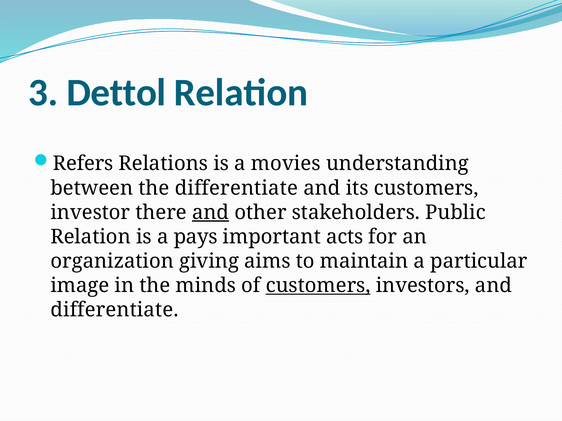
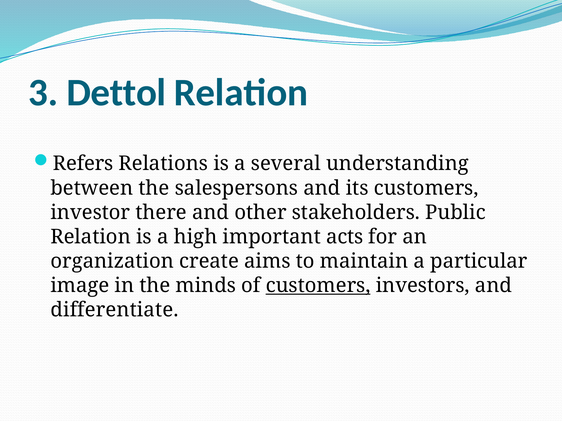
movies: movies -> several (286, 164)
the differentiate: differentiate -> salespersons (236, 188)
and underline: present -> none (211, 213)
pays: pays -> high (195, 237)
giving: giving -> create (209, 261)
